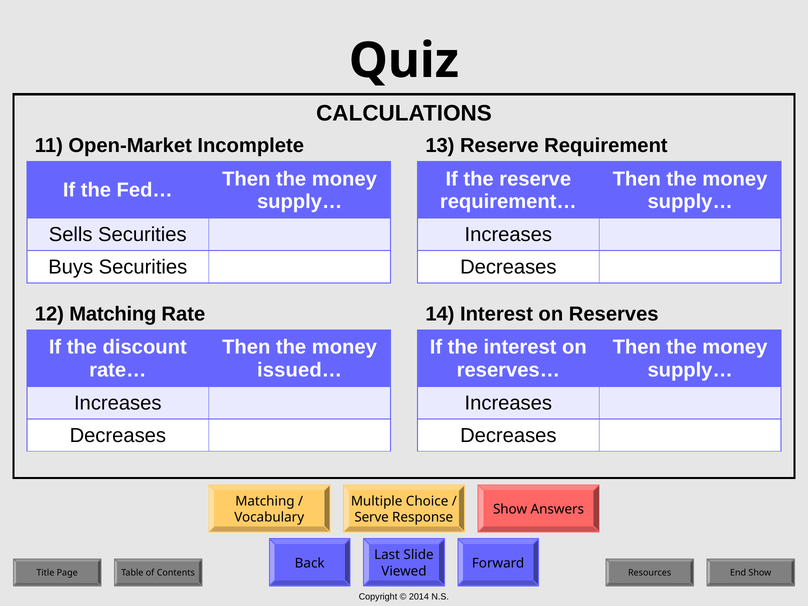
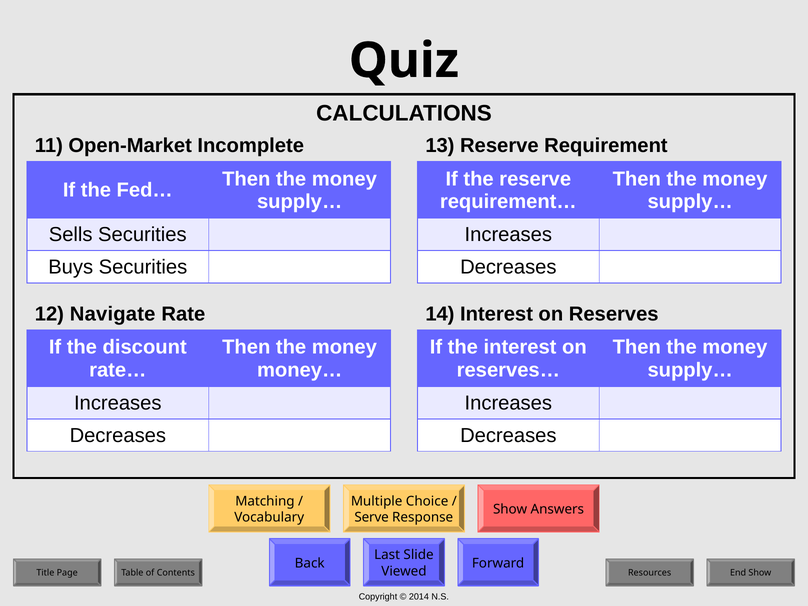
12 Matching: Matching -> Navigate (113, 314)
issued…: issued… -> money… (300, 370)
